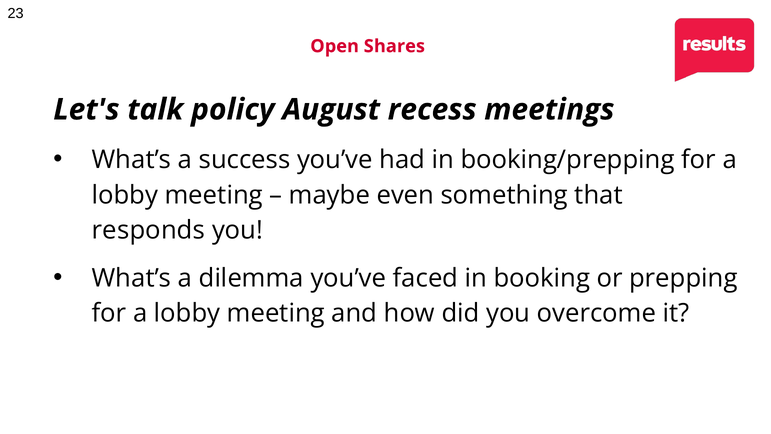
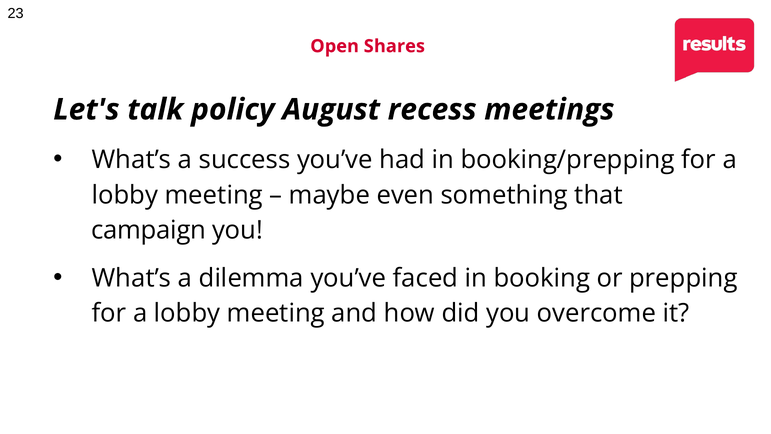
responds: responds -> campaign (149, 230)
